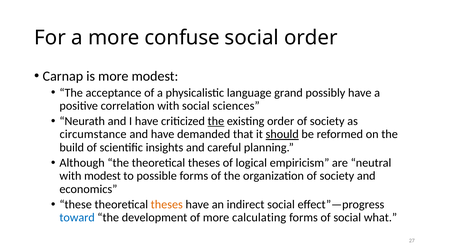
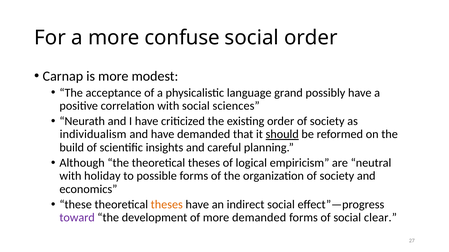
the underline: present -> none (216, 121)
circumstance: circumstance -> individualism (93, 135)
with modest: modest -> holiday (102, 176)
toward colour: blue -> purple (77, 218)
more calculating: calculating -> demanded (259, 218)
what: what -> clear (380, 218)
